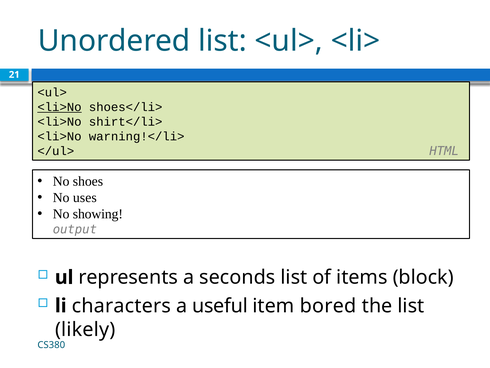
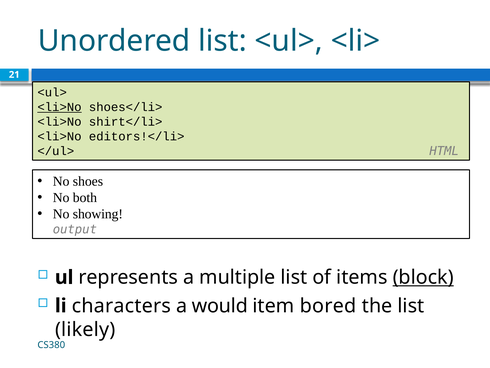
warning!</li>: warning!</li> -> editors!</li> (137, 136)
uses: uses -> both (85, 197)
seconds: seconds -> multiple (237, 277)
block underline: none -> present (423, 277)
useful: useful -> would (220, 305)
